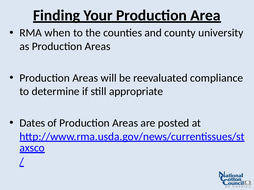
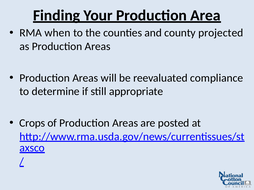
university: university -> projected (221, 33)
Dates: Dates -> Crops (32, 123)
